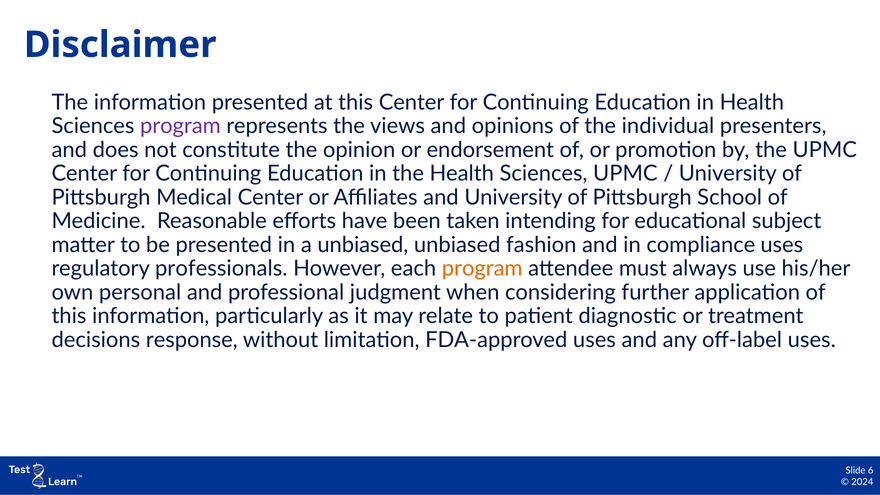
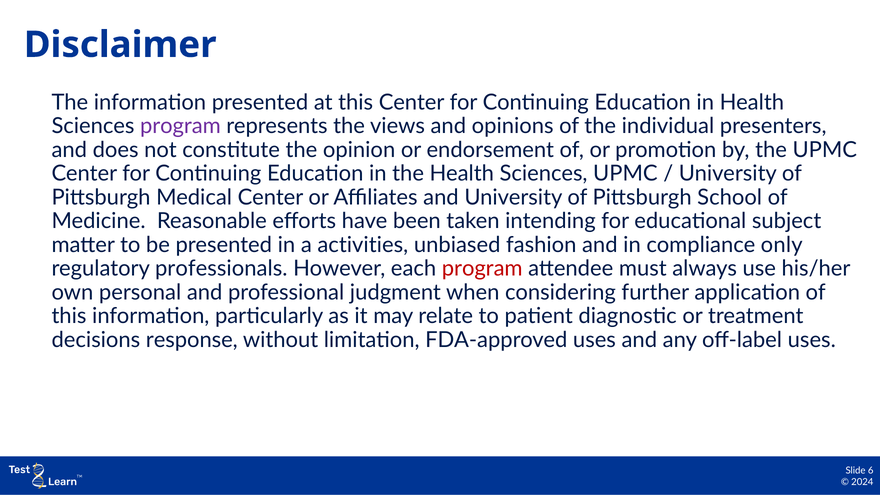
a unbiased: unbiased -> activities (363, 245)
compliance uses: uses -> only (782, 245)
program colour: orange -> red (482, 269)
